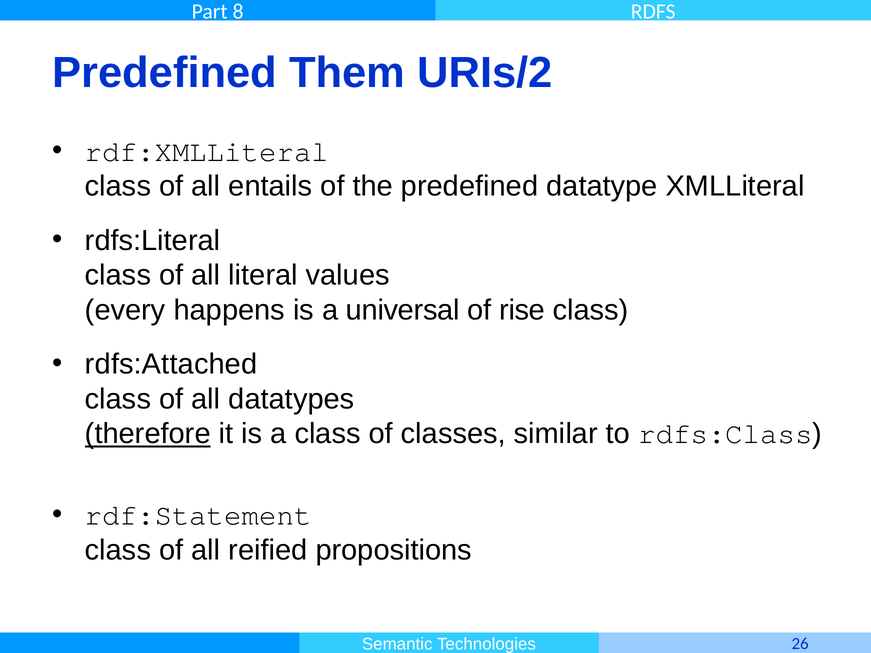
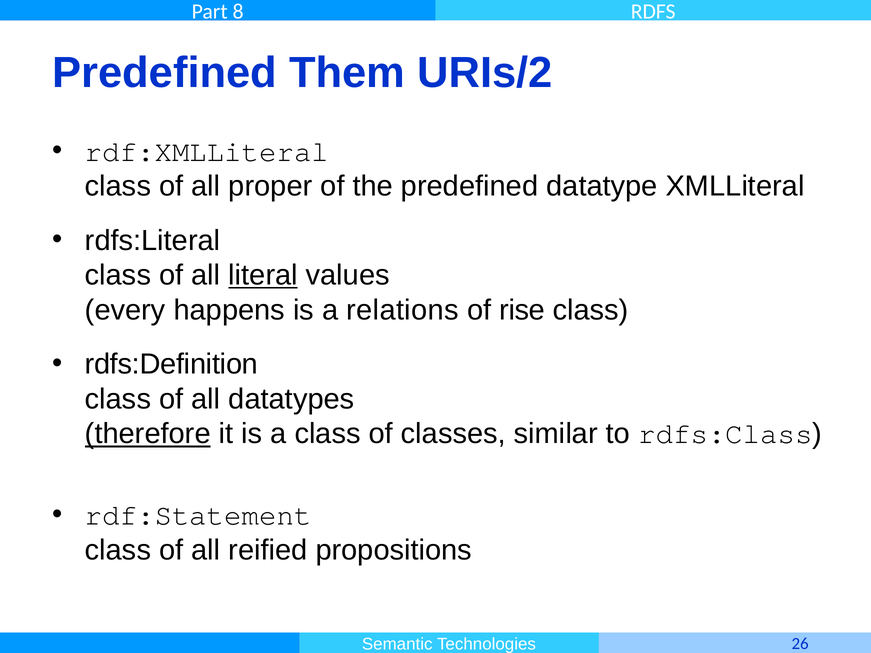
entails: entails -> proper (270, 186)
literal underline: none -> present (263, 275)
universal: universal -> relations (403, 310)
rdfs:Attached: rdfs:Attached -> rdfs:Definition (171, 364)
